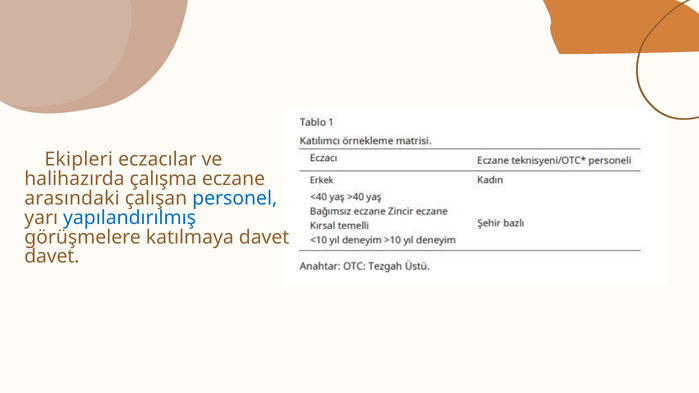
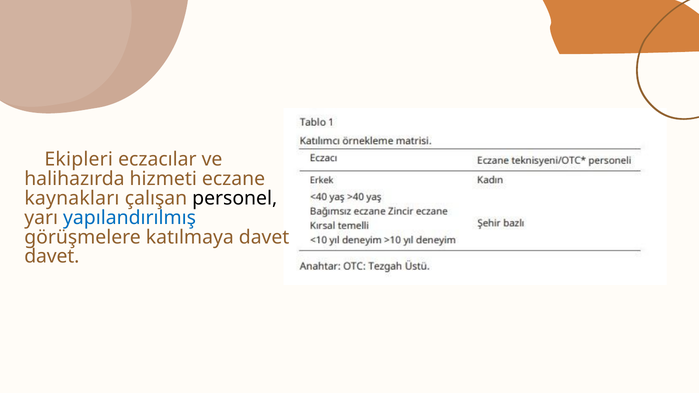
çalışma: çalışma -> hizmeti (163, 179)
arasındaki: arasındaki -> kaynakları (72, 198)
personel colour: blue -> black (235, 198)
